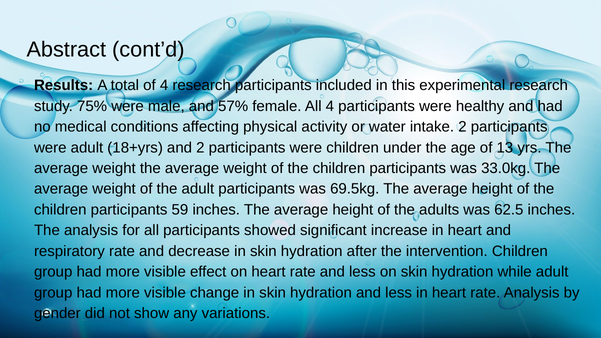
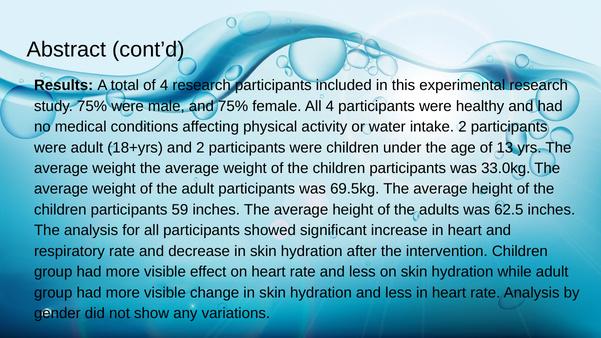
and 57%: 57% -> 75% (233, 106)
